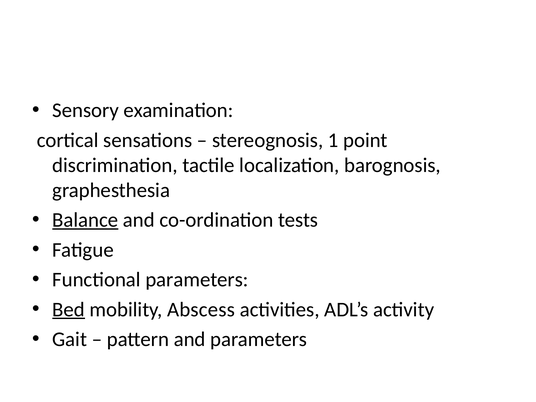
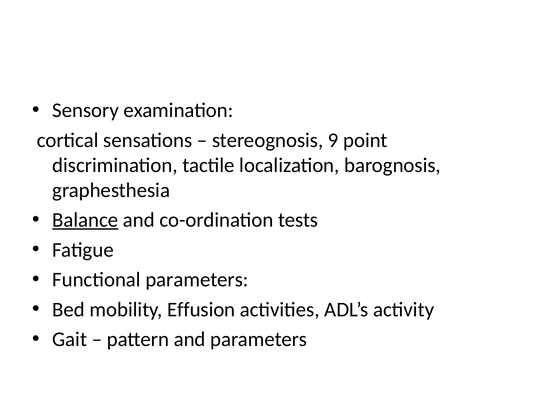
1: 1 -> 9 (333, 140)
Bed underline: present -> none (69, 309)
Abscess: Abscess -> Effusion (201, 309)
